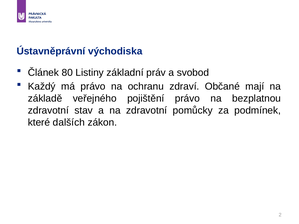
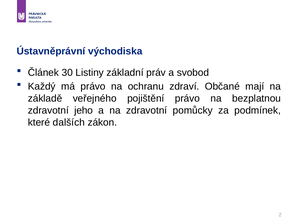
80: 80 -> 30 (67, 73)
stav: stav -> jeho (84, 111)
